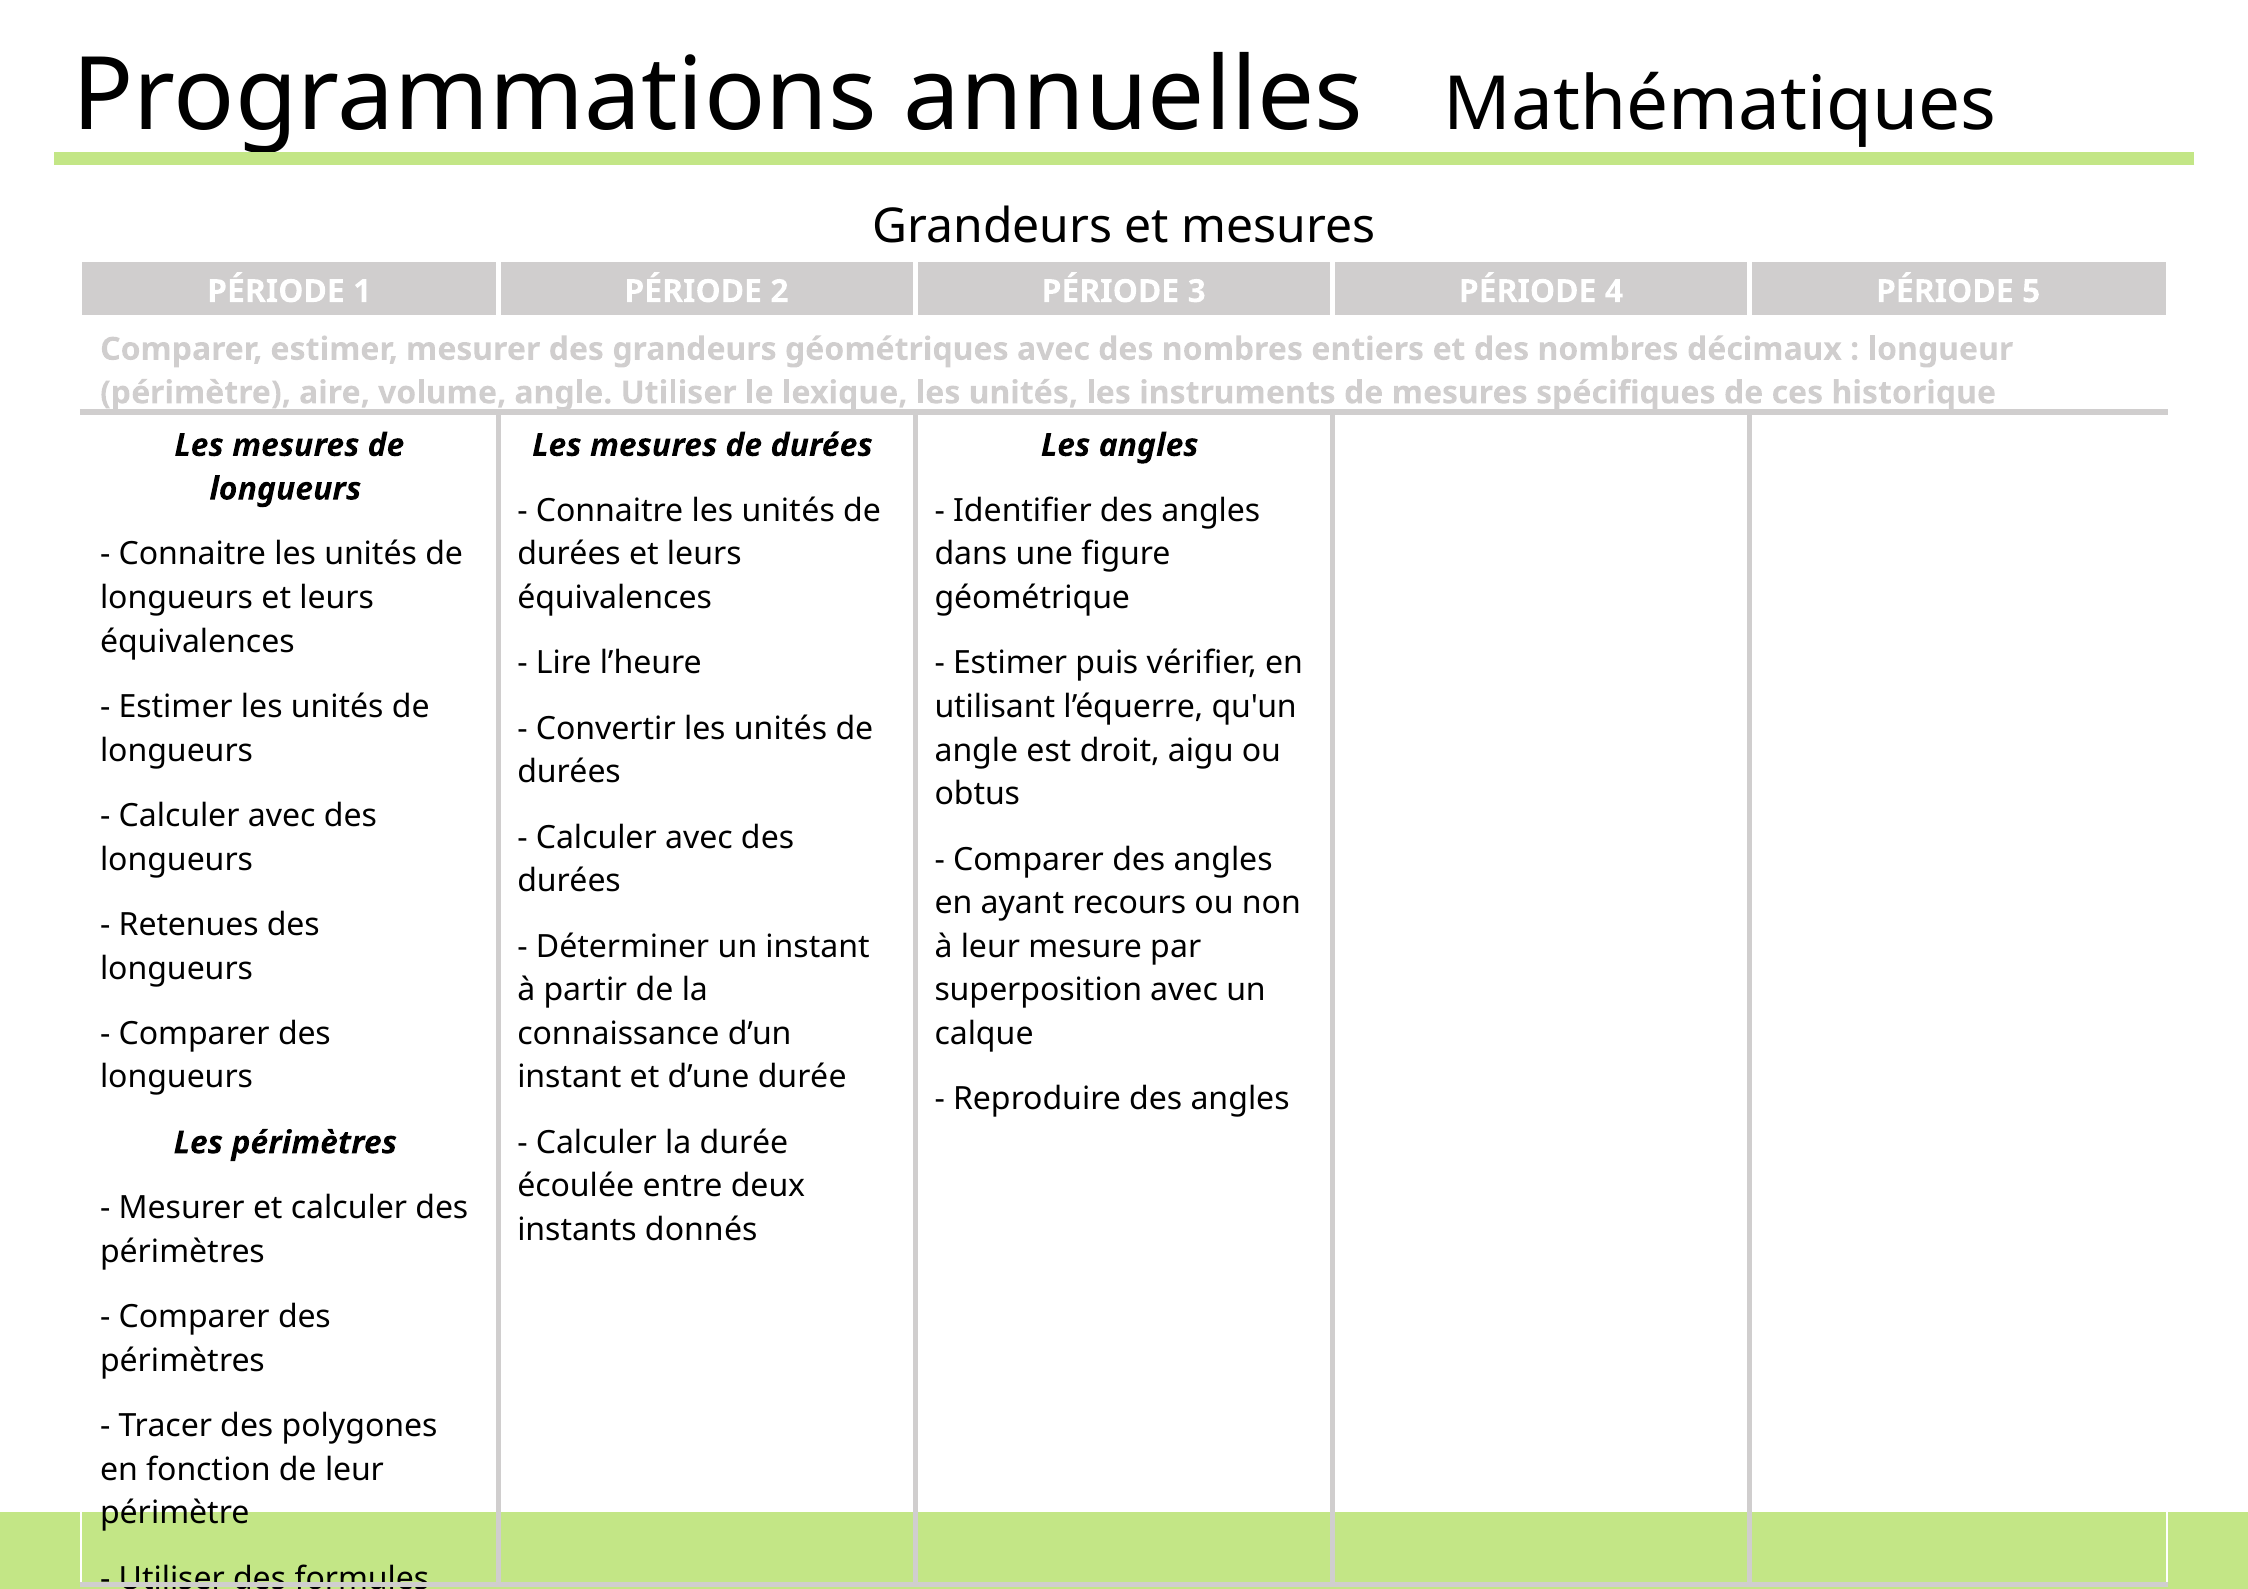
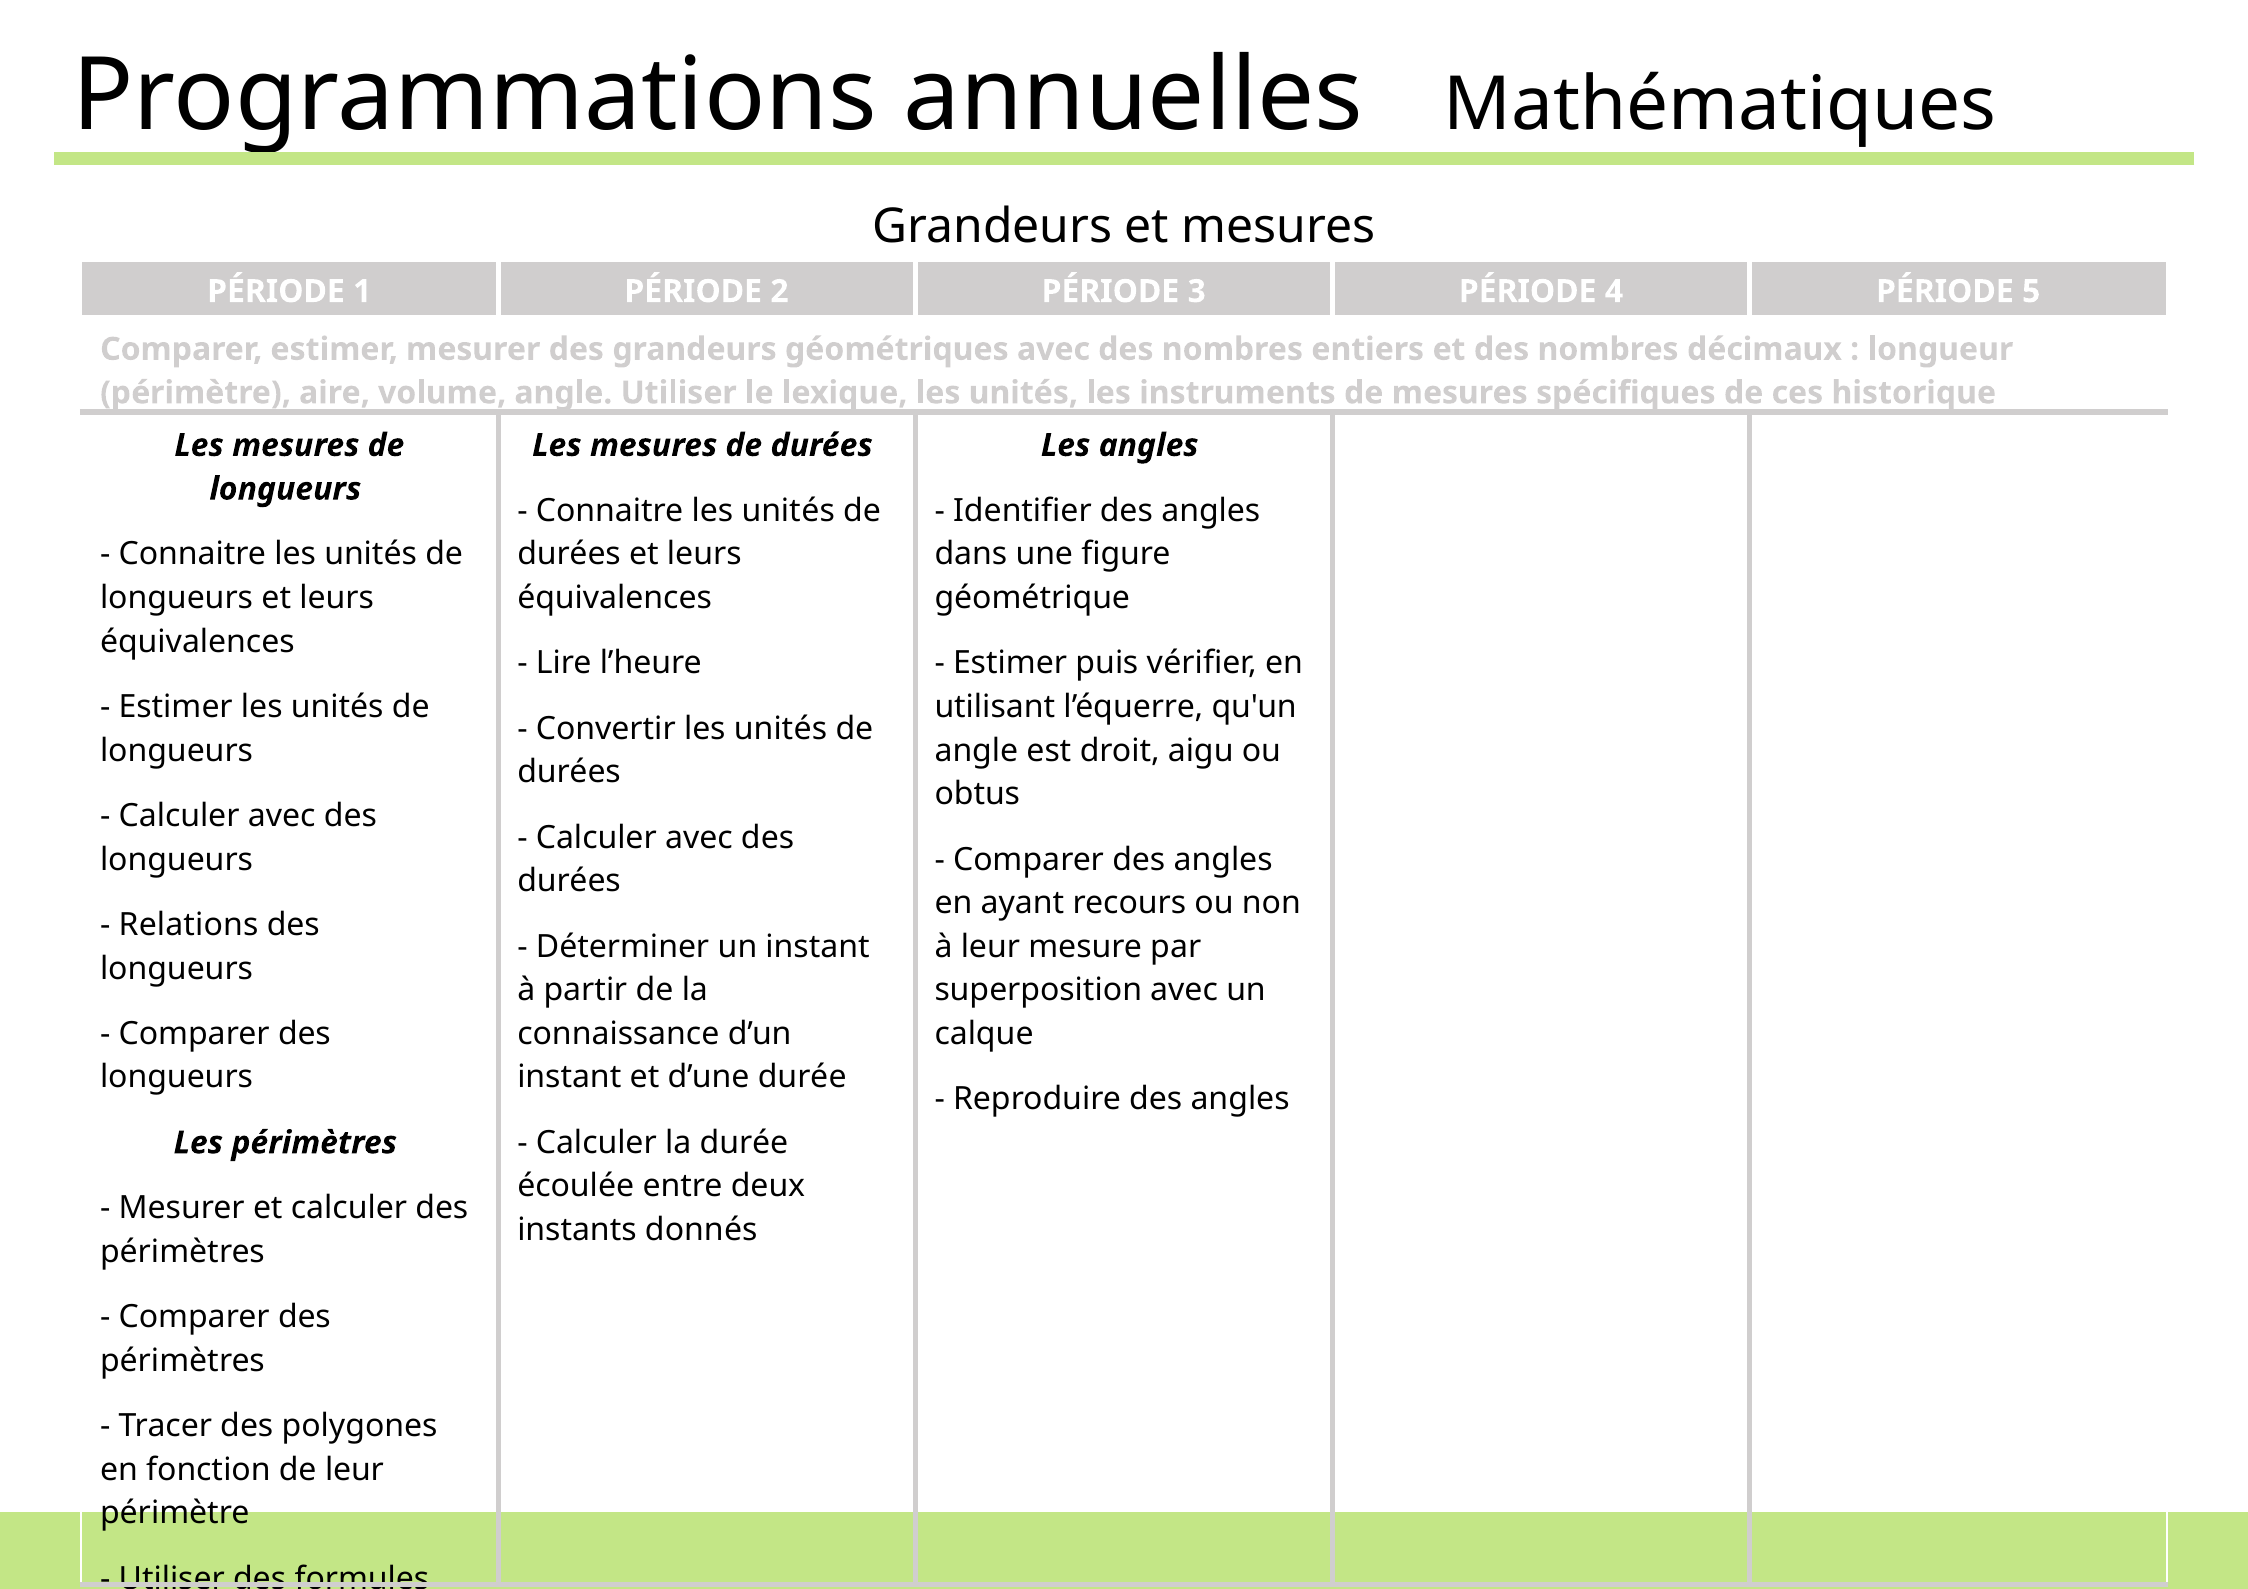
Retenues: Retenues -> Relations (189, 925)
